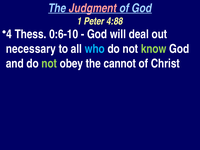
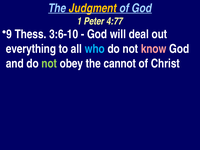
Judgment colour: pink -> yellow (93, 8)
4:88: 4:88 -> 4:77 (115, 21)
4: 4 -> 9 (9, 34)
0:6-10: 0:6-10 -> 3:6-10 (64, 34)
necessary: necessary -> everything (31, 49)
know colour: light green -> pink (154, 49)
